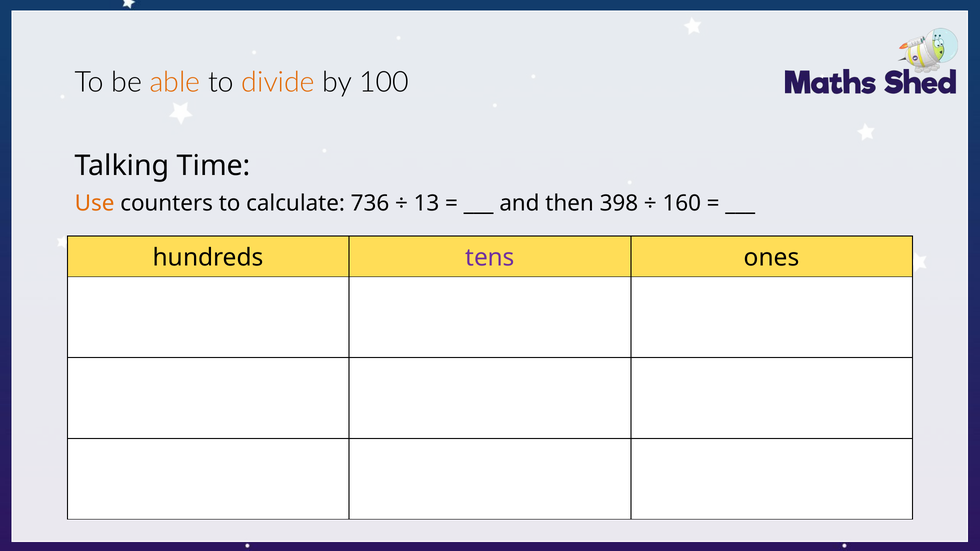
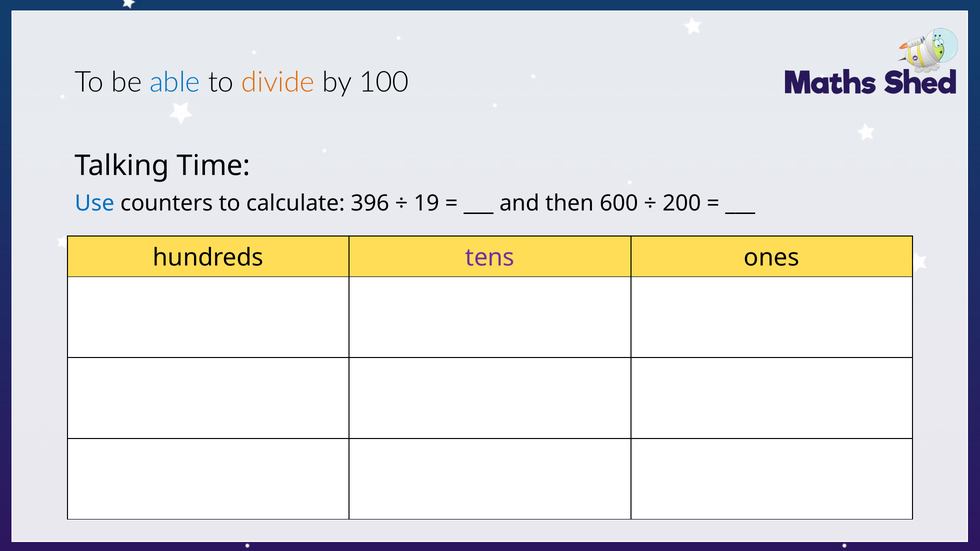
able colour: orange -> blue (175, 82)
Use colour: orange -> blue (95, 203)
736: 736 -> 396 (370, 203)
13: 13 -> 19 (426, 203)
398: 398 -> 600 (619, 203)
160: 160 -> 200 (682, 203)
